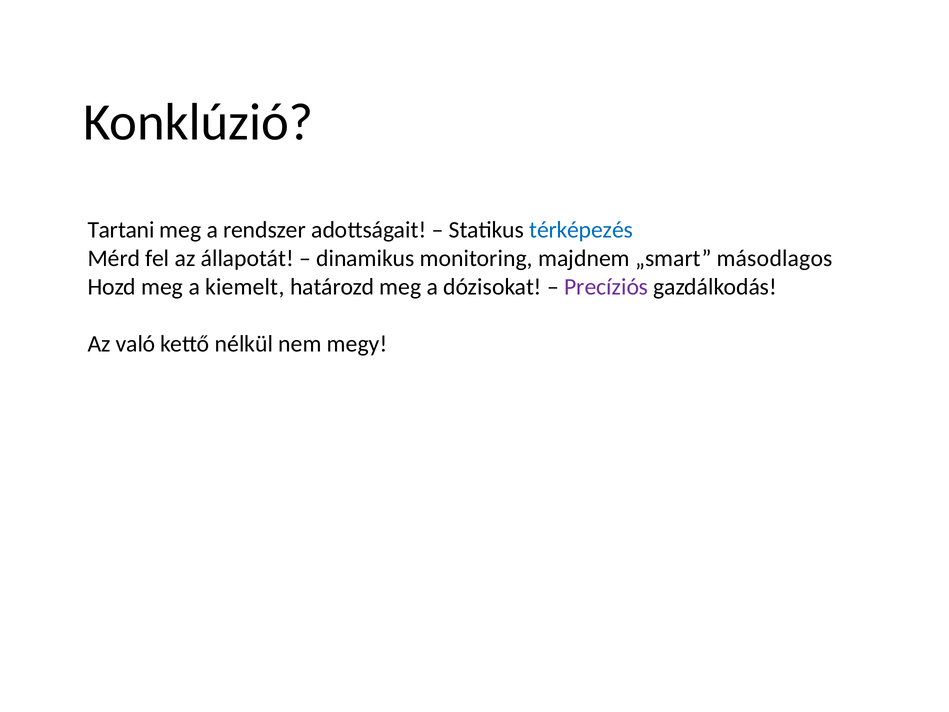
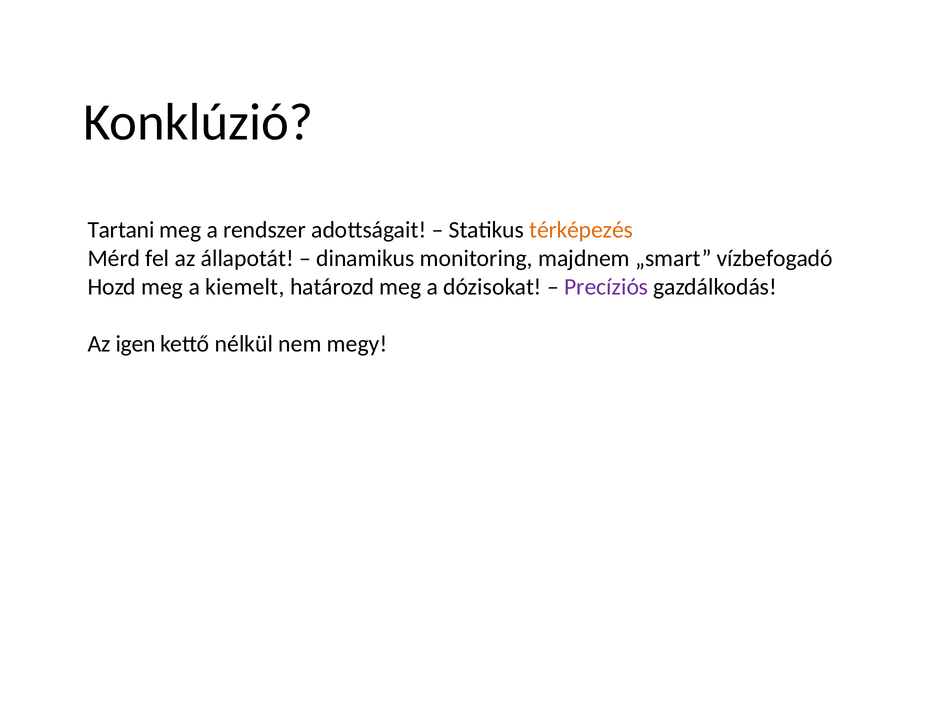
térképezés colour: blue -> orange (581, 230)
másodlagos: másodlagos -> vízbefogadó (775, 258)
való: való -> igen (136, 344)
